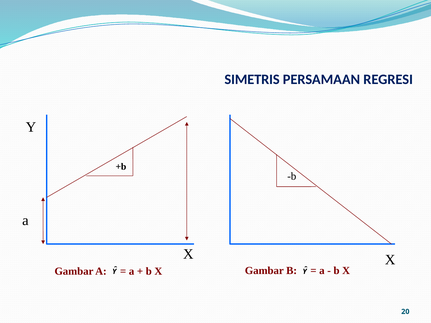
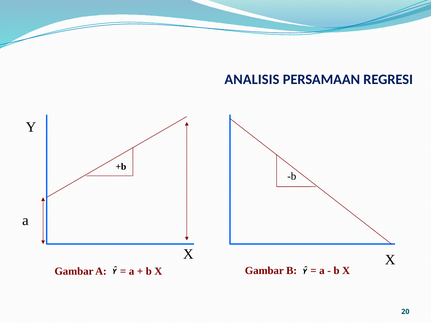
SIMETRIS: SIMETRIS -> ANALISIS (252, 79)
